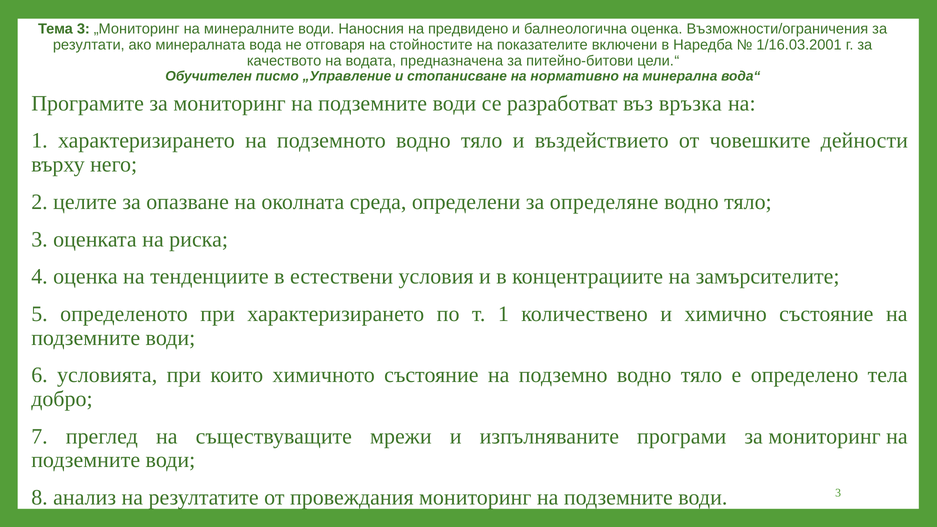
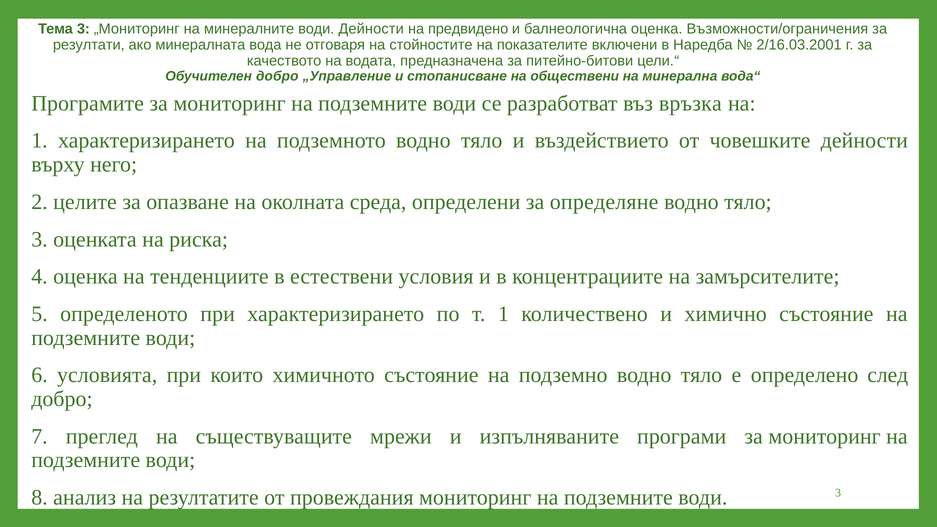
води Наносния: Наносния -> Дейности (371, 29)
1/16.03.2001: 1/16.03.2001 -> 2/16.03.2001 (799, 45)
Обучителен писмо: писмо -> добро (277, 76)
нормативно: нормативно -> обществени (575, 76)
тела: тела -> след (888, 375)
